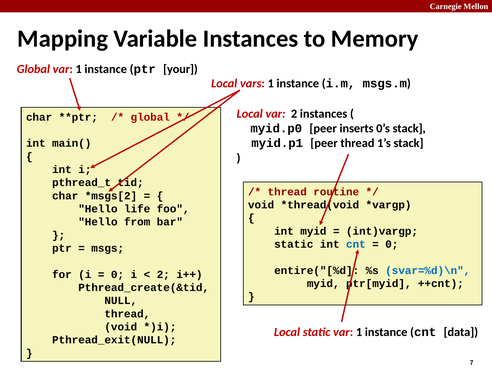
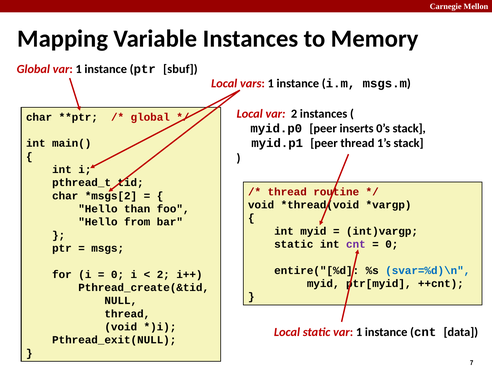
your: your -> sbuf (180, 69)
life: life -> than (137, 209)
cnt colour: blue -> purple (356, 244)
